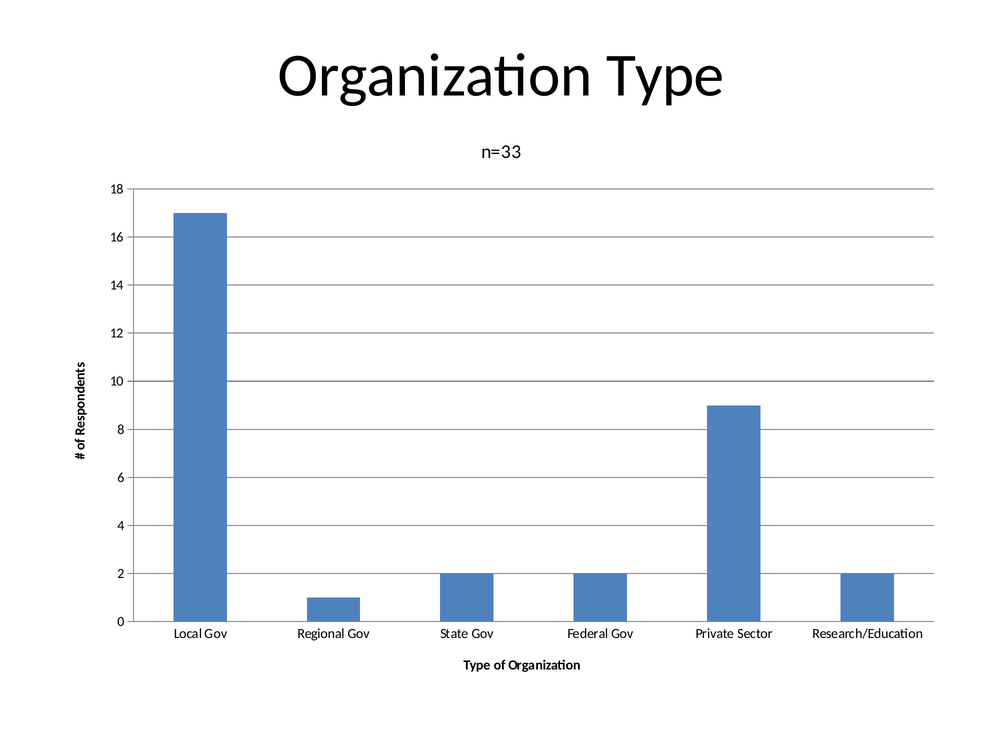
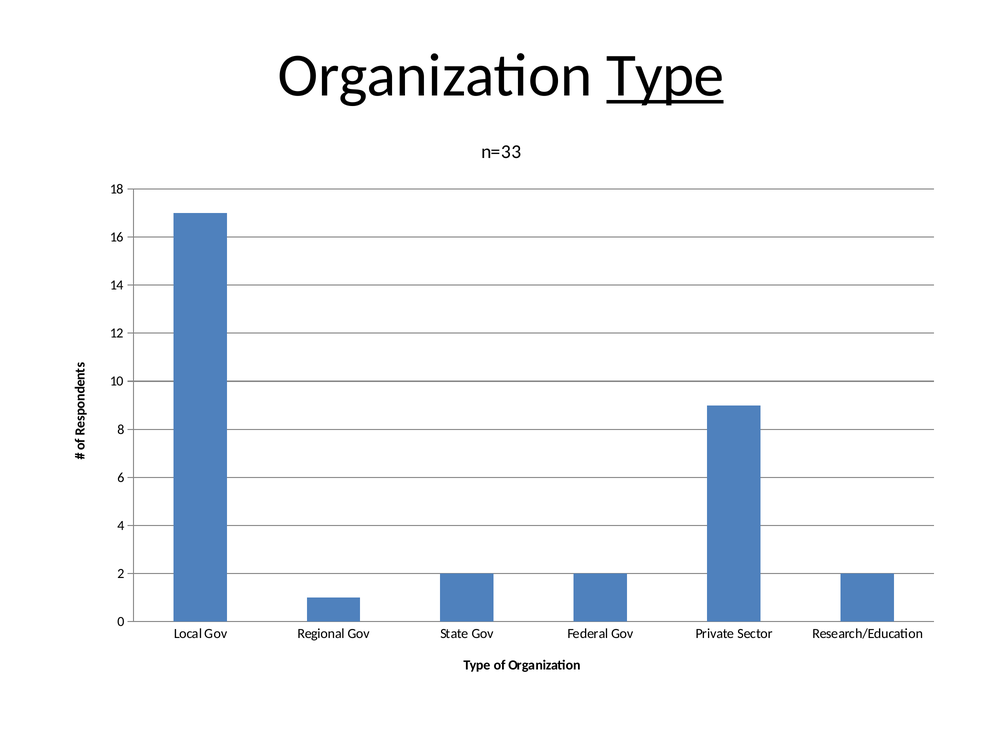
Type underline: none -> present (665, 75)
